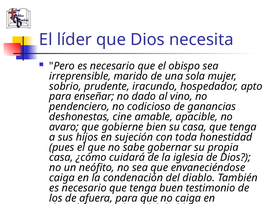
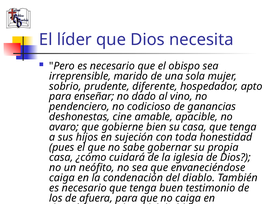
iracundo: iracundo -> diferente (155, 86)
